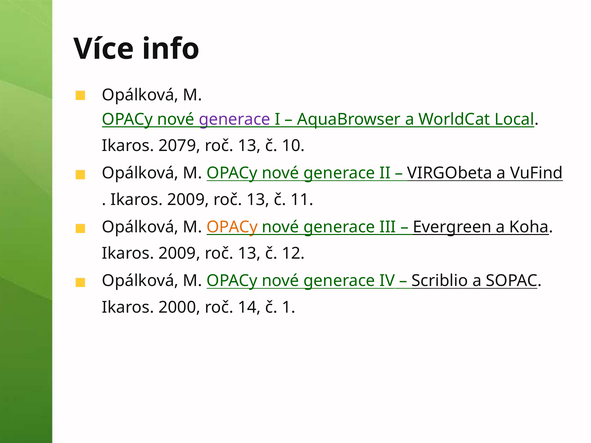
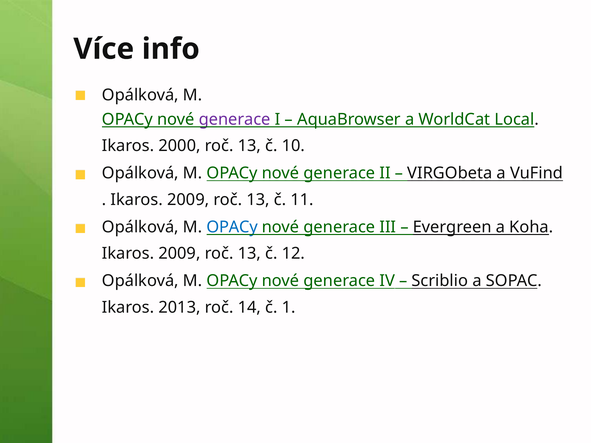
2079: 2079 -> 2000 (179, 146)
OPACy colour: orange -> blue (232, 227)
2000: 2000 -> 2013 (179, 307)
